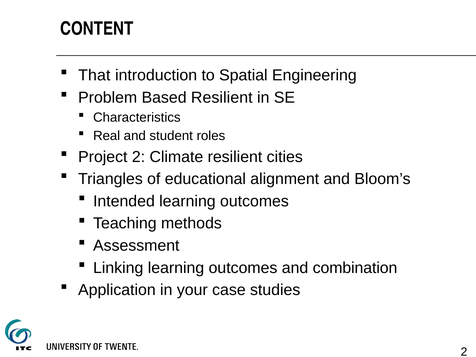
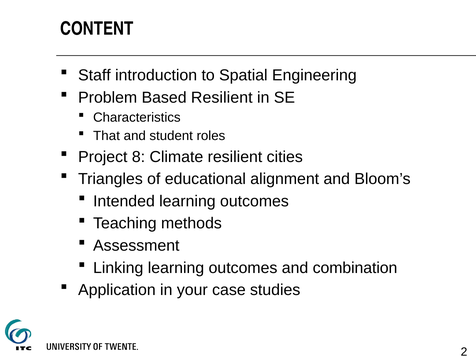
That: That -> Staff (94, 75)
Real: Real -> That (107, 136)
Project 2: 2 -> 8 (139, 157)
